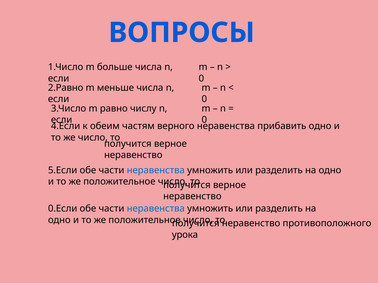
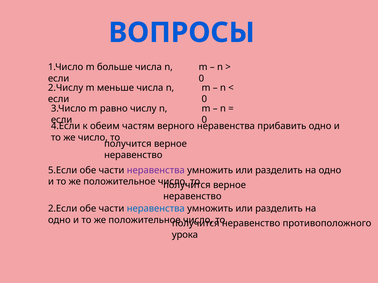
2.Равно: 2.Равно -> 2.Числу (66, 88)
неравенства colour: blue -> purple (156, 171)
0.Если: 0.Если -> 2.Если (63, 209)
